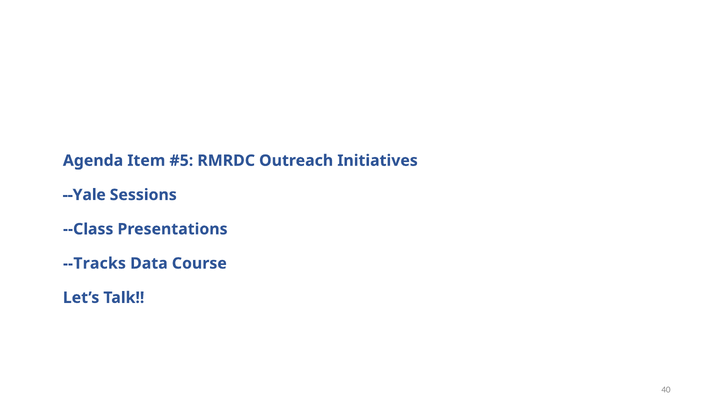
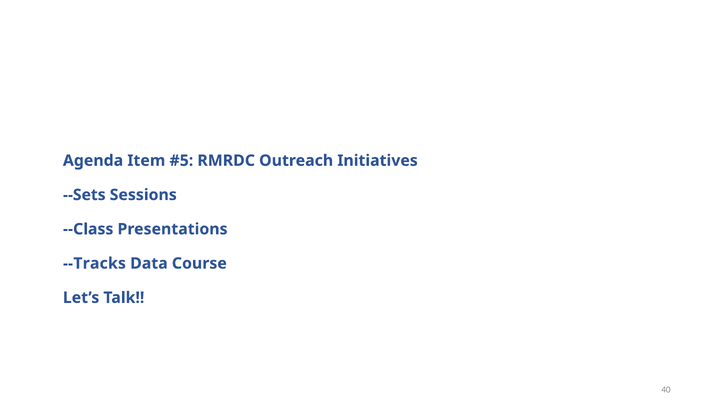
--Yale: --Yale -> --Sets (84, 195)
